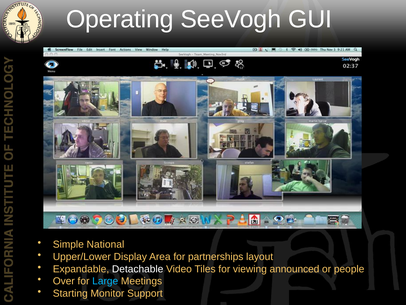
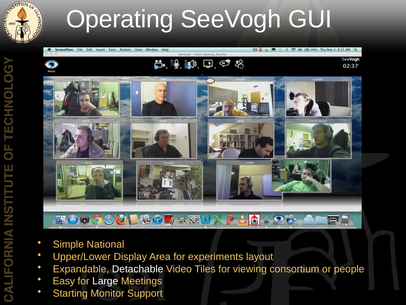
partnerships: partnerships -> experiments (216, 256)
announced: announced -> consortium (294, 269)
Over: Over -> Easy (64, 281)
Large colour: light blue -> white (105, 281)
